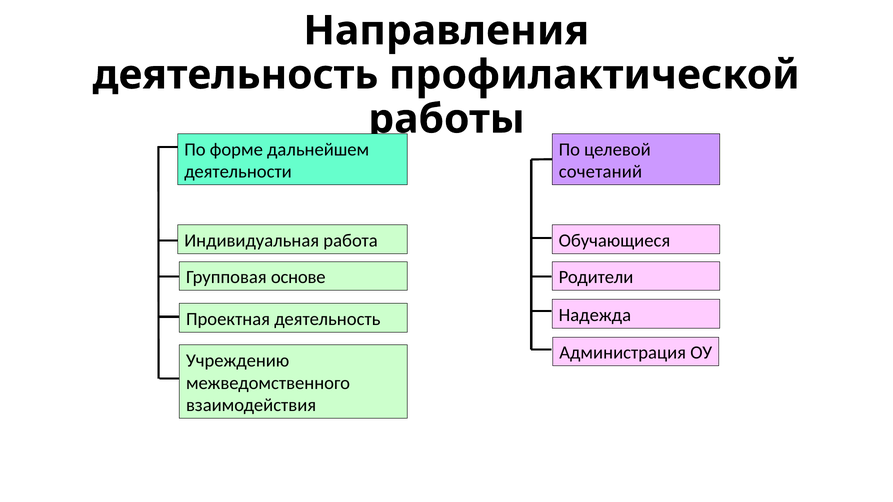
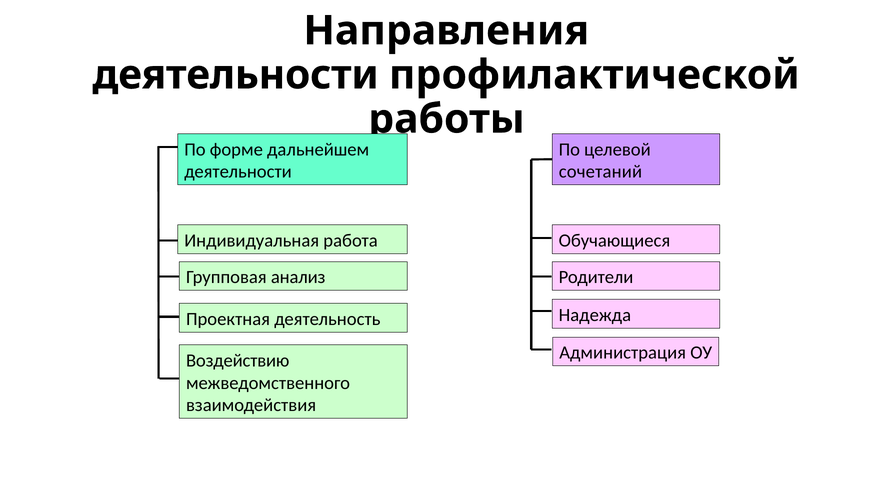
деятельность: деятельность -> деятельности (236, 75)
основе: основе -> анализ (298, 278)
Учреждению: Учреждению -> Воздействию (238, 361)
